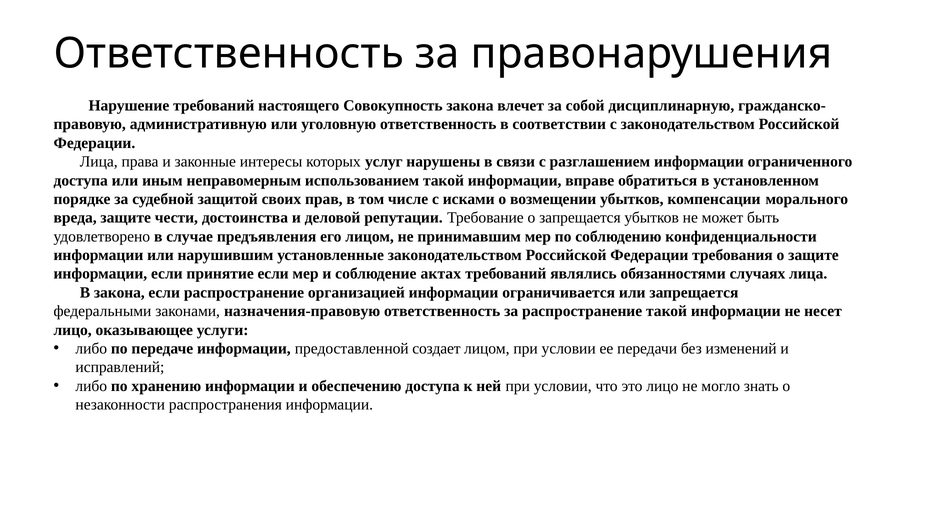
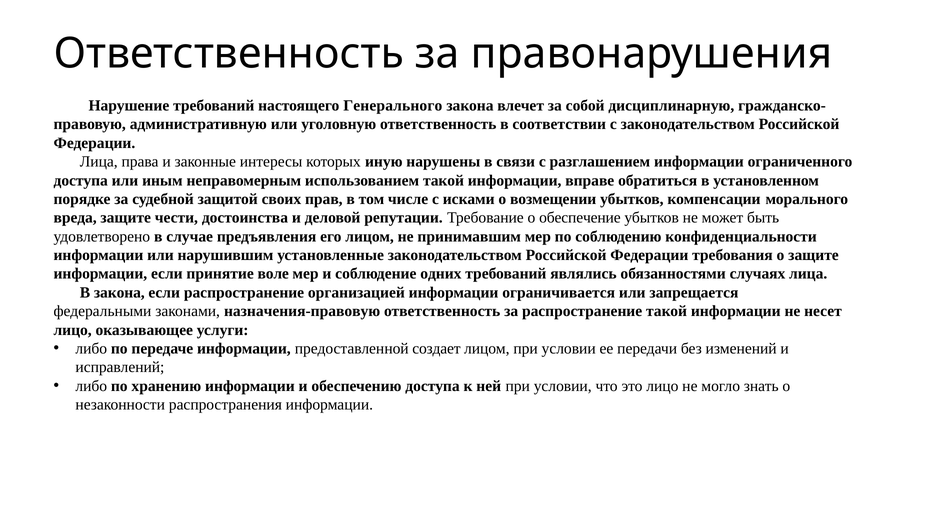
Совокупность: Совокупность -> Генерального (393, 105)
услуг: услуг -> иную (384, 161)
о запрещается: запрещается -> обеспечение (580, 218)
принятие если: если -> воле (273, 274)
актах: актах -> одних (441, 274)
